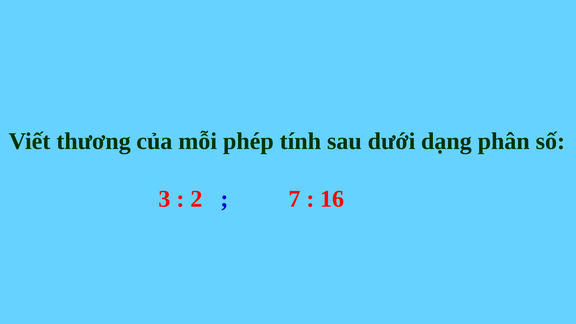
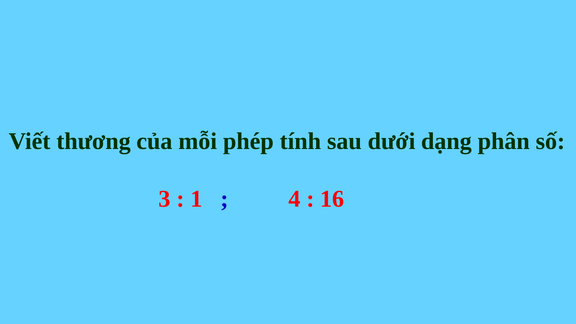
2: 2 -> 1 (197, 199)
7: 7 -> 4 (294, 199)
